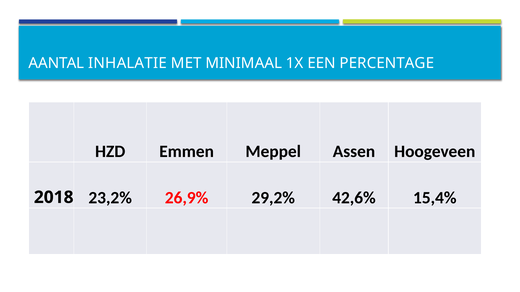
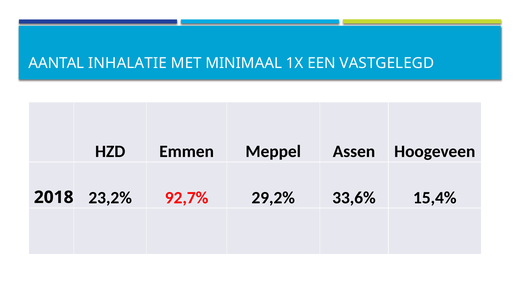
PERCENTAGE: PERCENTAGE -> VASTGELEGD (387, 63)
26,9%: 26,9% -> 92,7% (187, 198)
42,6%: 42,6% -> 33,6% (354, 198)
